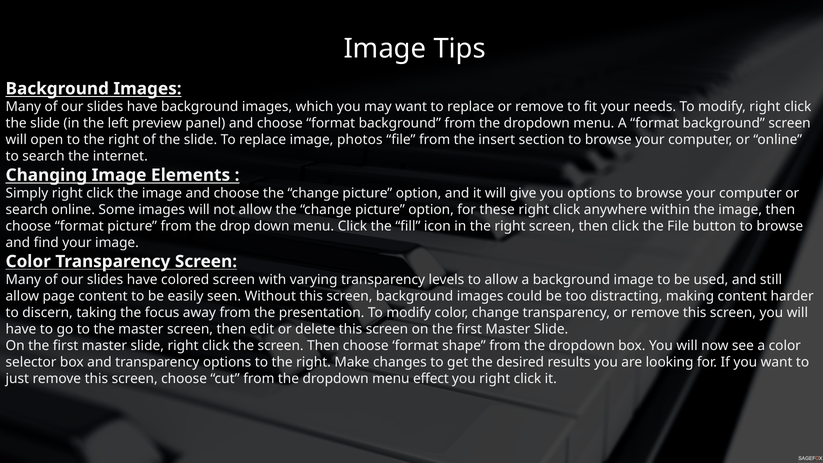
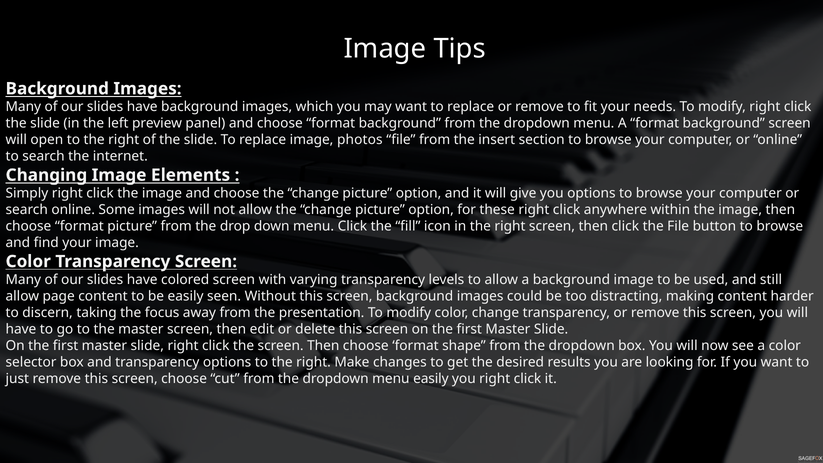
menu effect: effect -> easily (431, 378)
